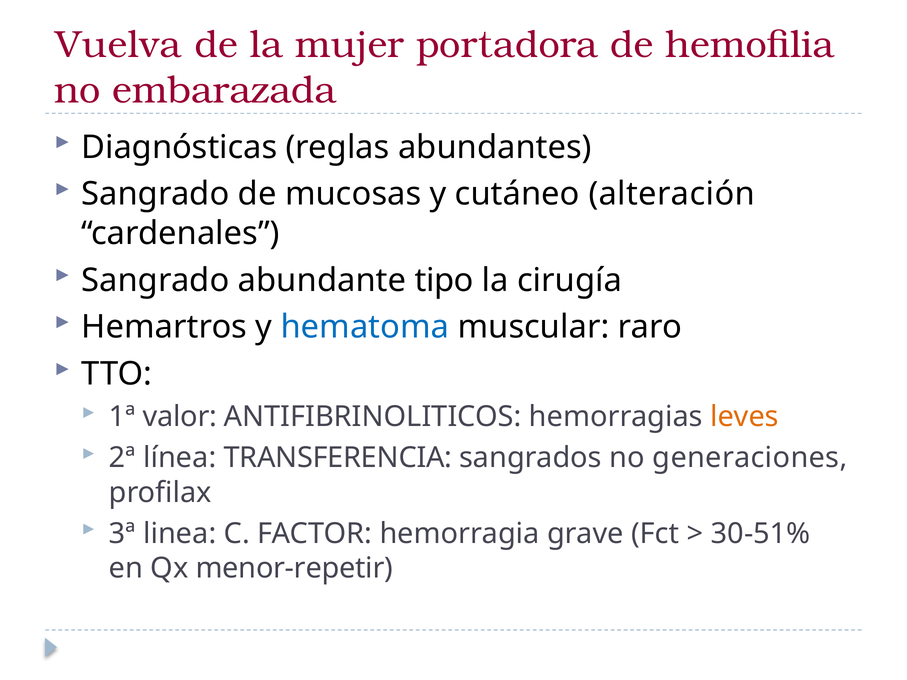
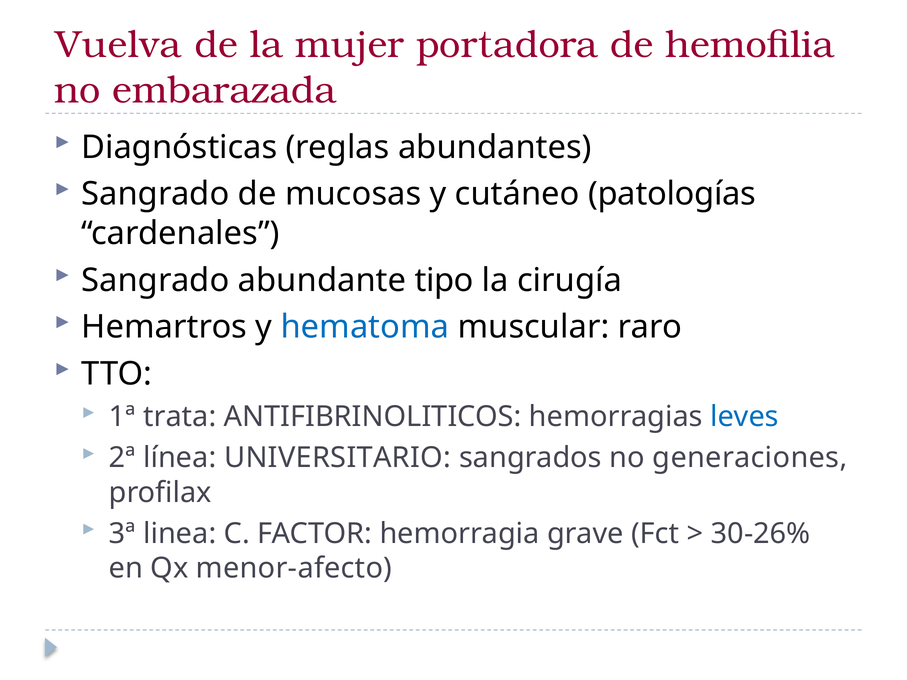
alteración: alteración -> patologías (672, 194)
valor: valor -> trata (180, 417)
leves colour: orange -> blue (745, 417)
TRANSFERENCIA: TRANSFERENCIA -> UNIVERSITARIO (338, 458)
30-51%: 30-51% -> 30-26% (761, 534)
menor-repetir: menor-repetir -> menor-afecto (294, 569)
